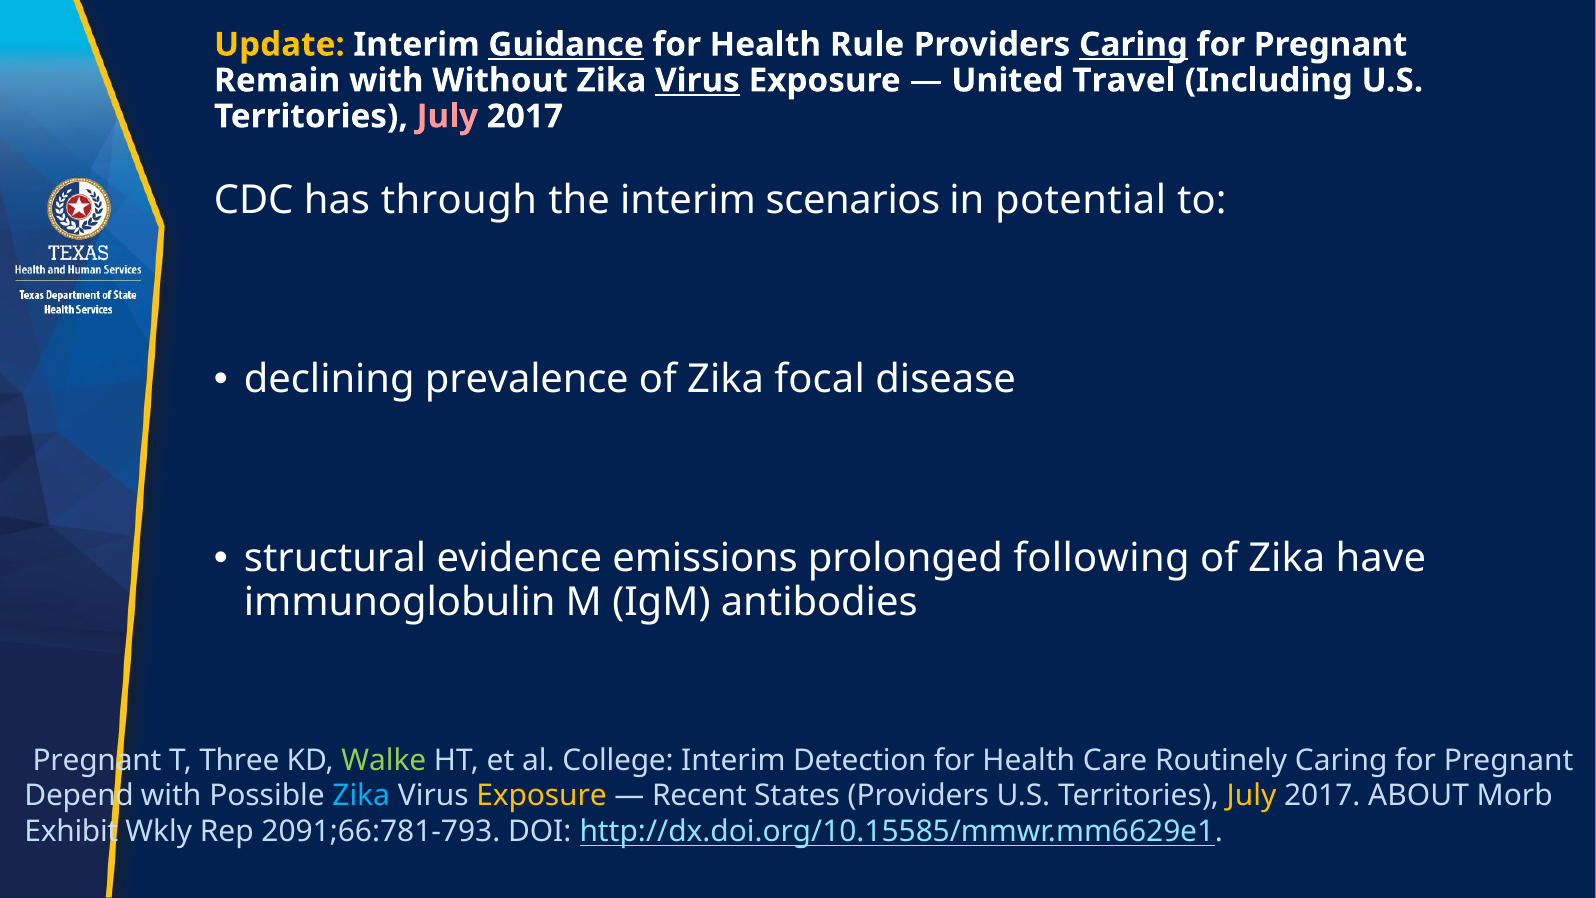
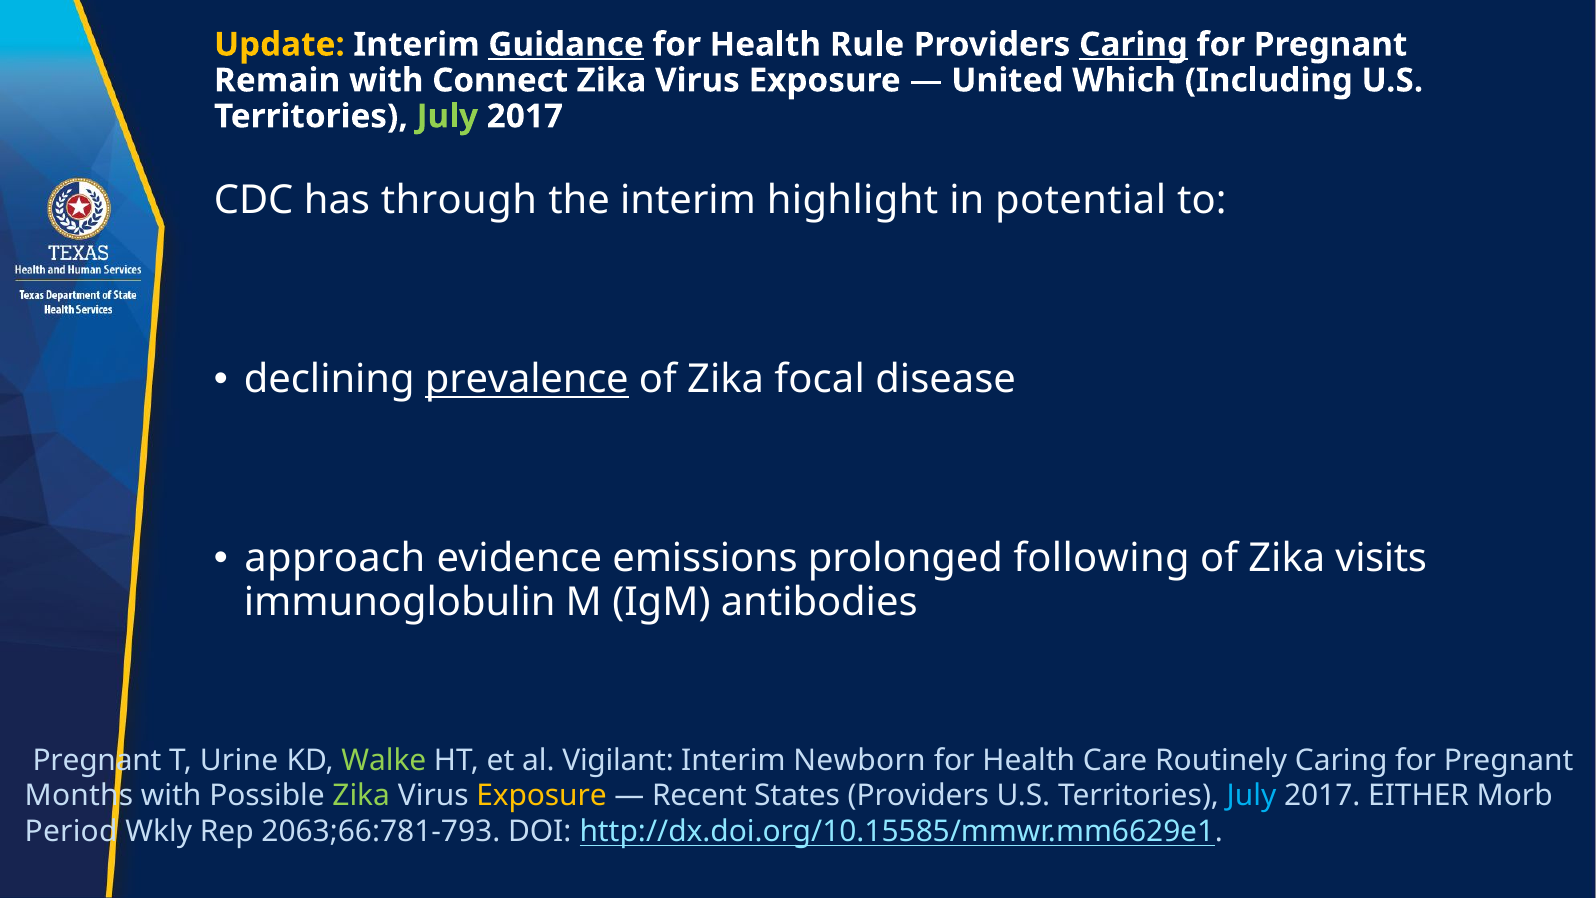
Without: Without -> Connect (500, 80)
Virus underline: present -> none (697, 80)
Travel: Travel -> Which (1124, 80)
July colour: pink -> light green (447, 116)
scenarios: scenarios -> highlight (853, 200)
prevalence underline: none -> present (527, 380)
structural: structural -> approach (335, 559)
have: have -> visits (1381, 559)
Three: Three -> Urine (239, 760)
College: College -> Vigilant (618, 760)
Detection: Detection -> Newborn (860, 760)
Depend: Depend -> Months (79, 796)
Zika colour: light blue -> light green (361, 796)
July colour: yellow -> light blue (1252, 796)
ABOUT: ABOUT -> EITHER (1419, 796)
Exhibit: Exhibit -> Period (71, 832)
2091;66:781-793: 2091;66:781-793 -> 2063;66:781-793 (381, 832)
